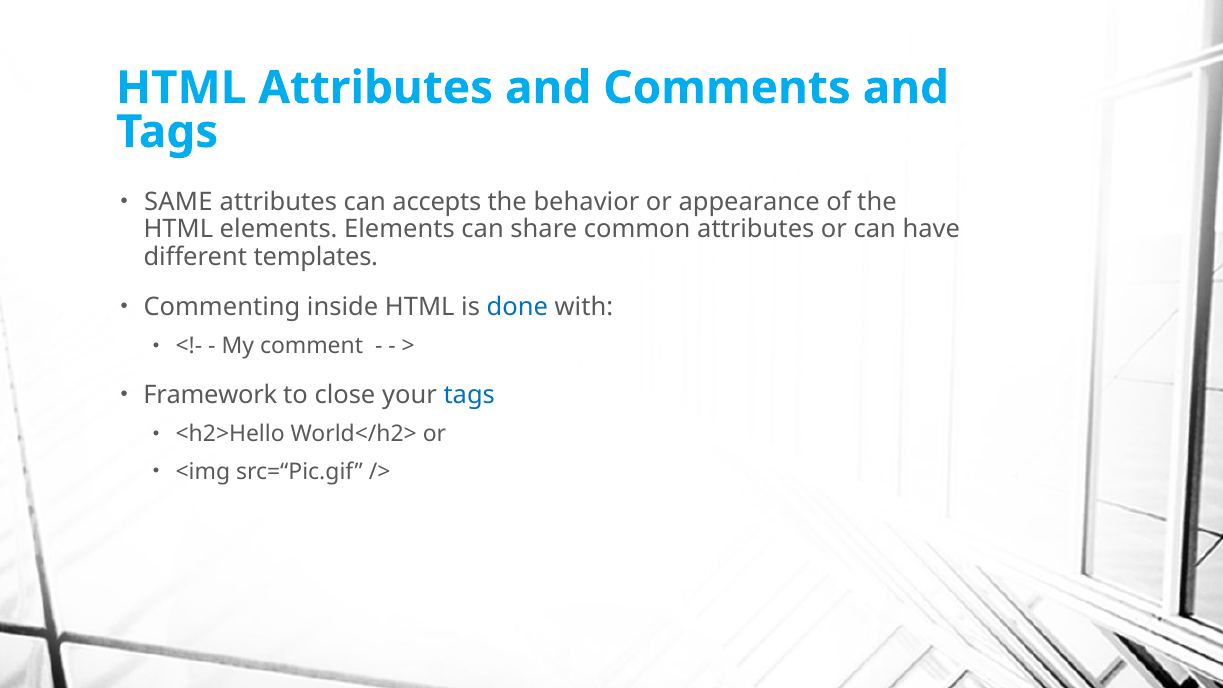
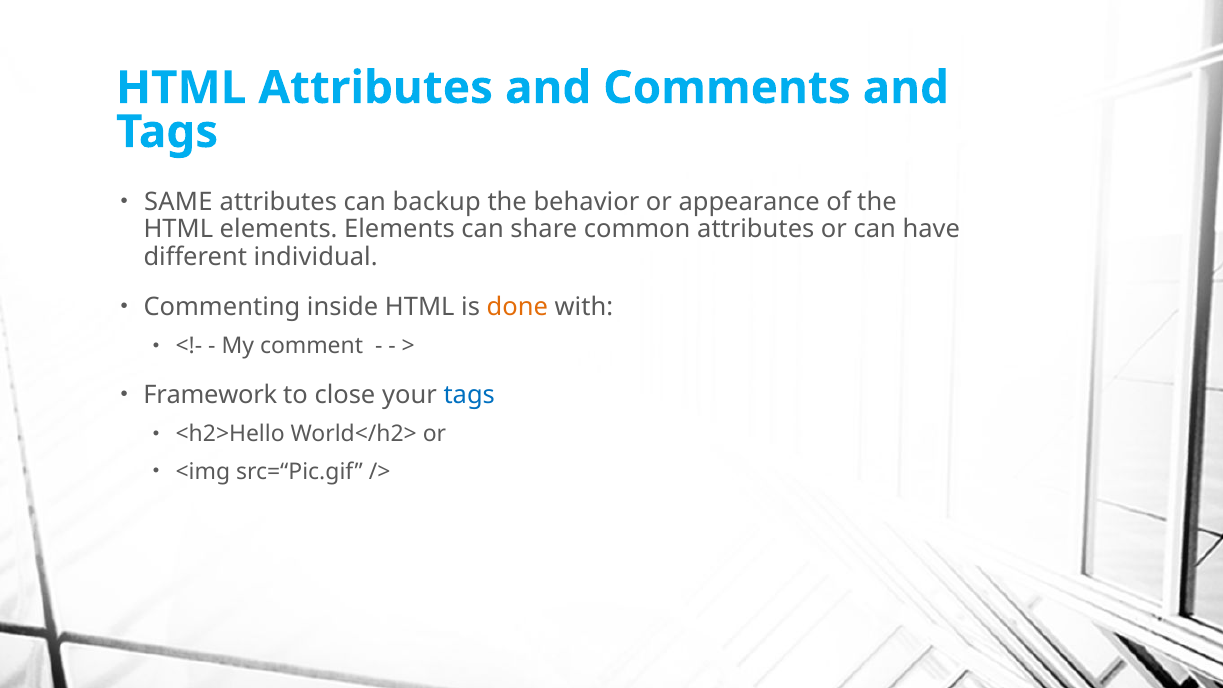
accepts: accepts -> backup (437, 202)
templates: templates -> individual (316, 257)
done colour: blue -> orange (517, 307)
